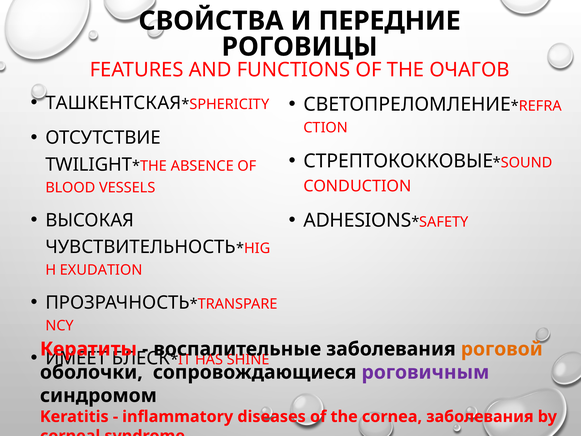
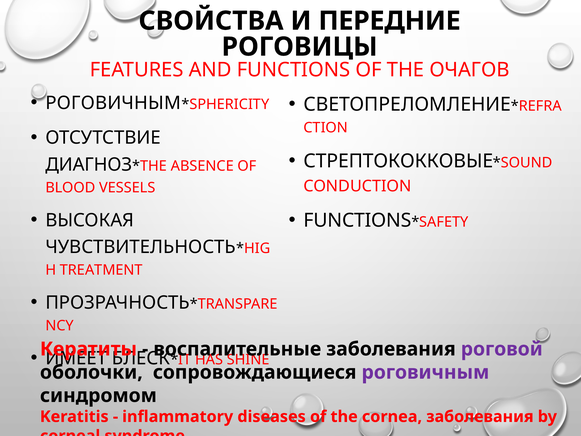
ТАШКЕНТСКАЯ: ТАШКЕНТСКАЯ -> РОГОВИЧНЫМ (113, 103)
TWILIGHT: TWILIGHT -> ДИАГНОЗ (89, 164)
ADHESIONS: ADHESIONS -> FUNCTIONS (357, 220)
EXUDATION: EXUDATION -> TREATMENT (101, 270)
роговой colour: orange -> purple (502, 349)
